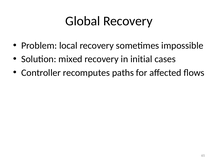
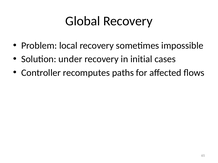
mixed: mixed -> under (70, 59)
